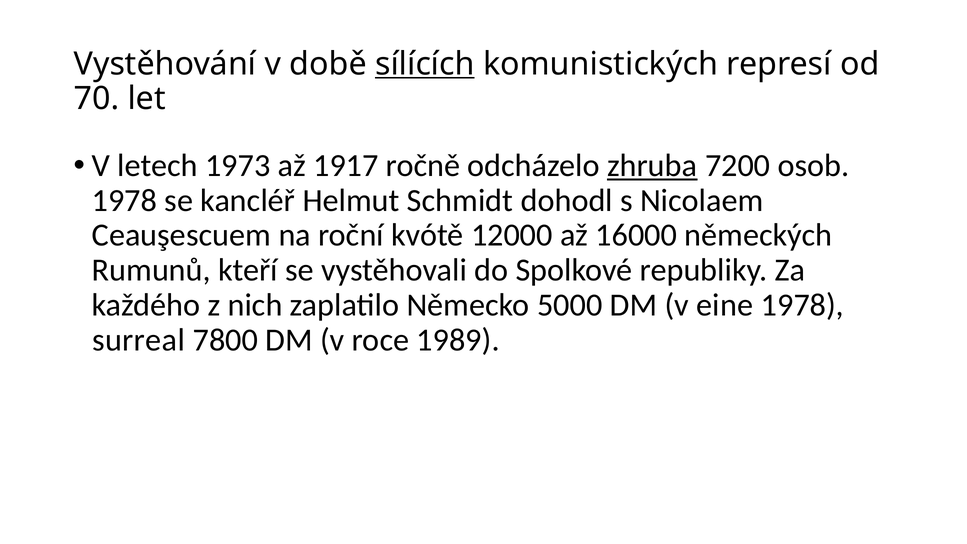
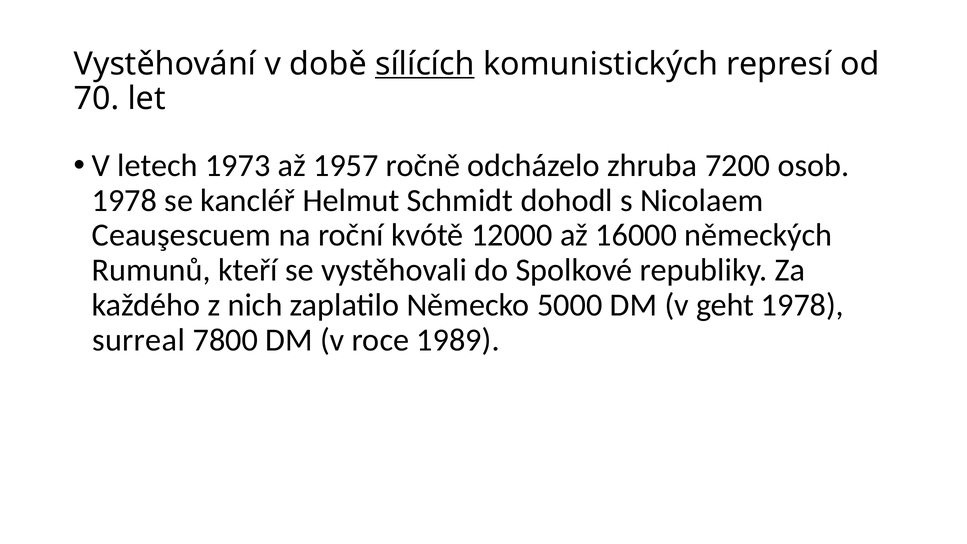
1917: 1917 -> 1957 (346, 166)
zhruba underline: present -> none (652, 166)
eine: eine -> geht (725, 305)
